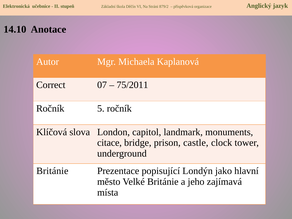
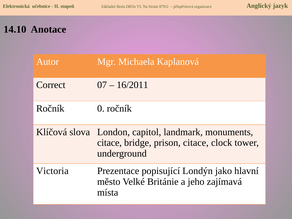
75/2011: 75/2011 -> 16/2011 (132, 85)
5: 5 -> 0 (101, 108)
prison castle: castle -> citace (196, 143)
Británie: Británie -> Victoria (52, 171)
